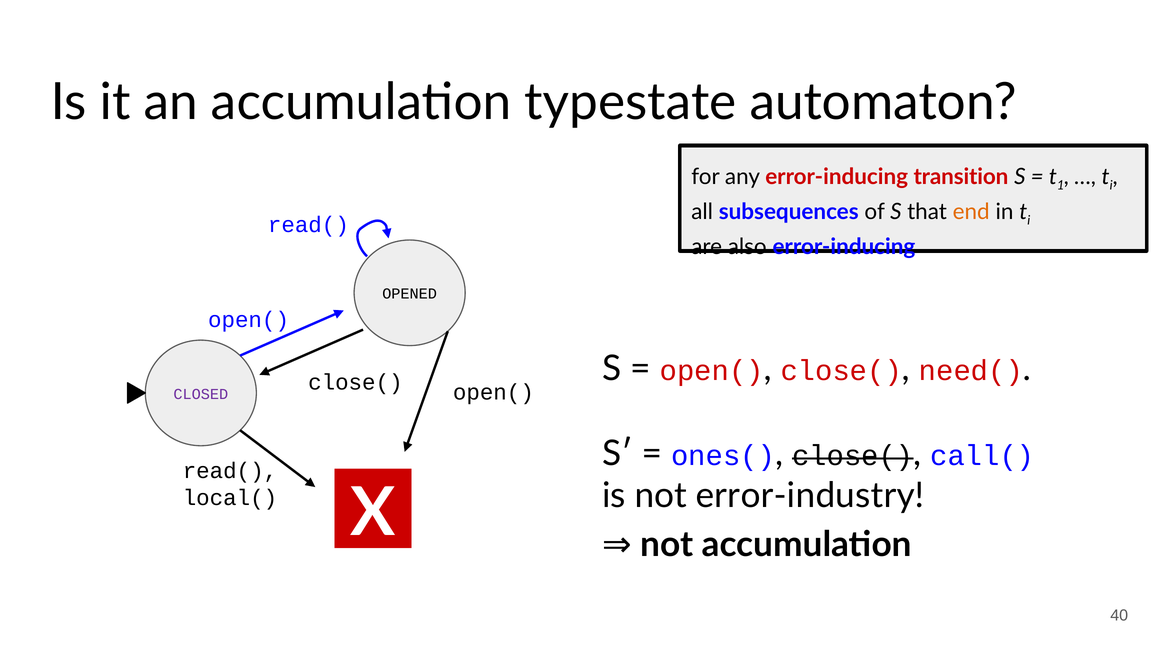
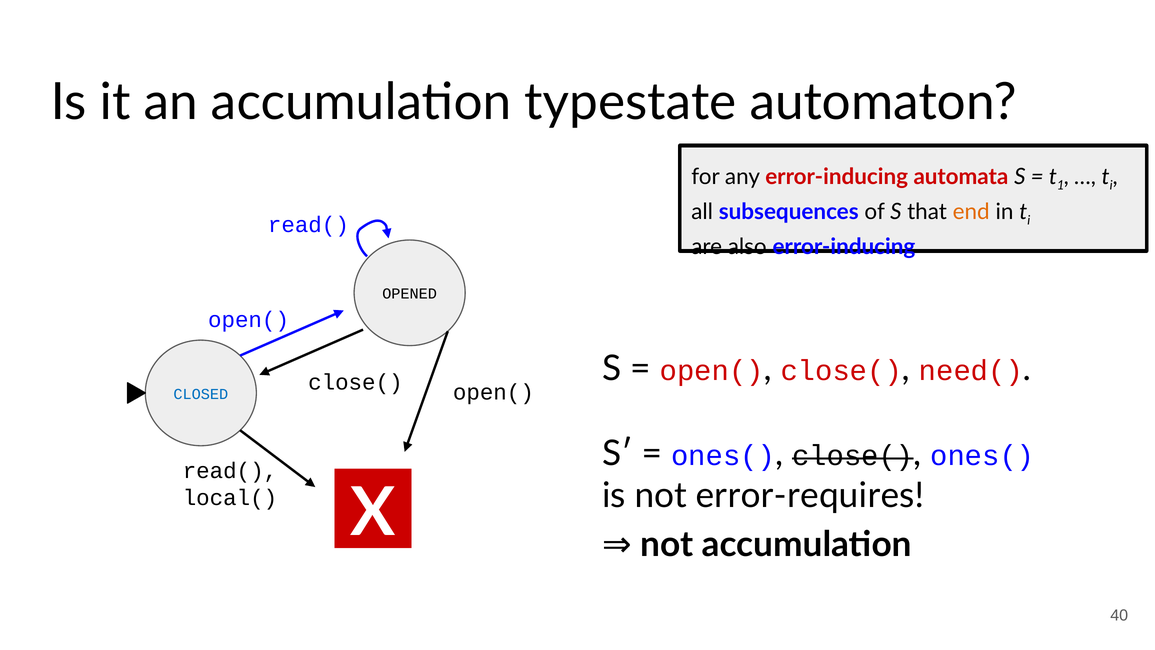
transition: transition -> automata (961, 177)
CLOSED colour: purple -> blue (201, 394)
call(: call( -> ones( (982, 455)
error-industry: error-industry -> error-requires (810, 496)
